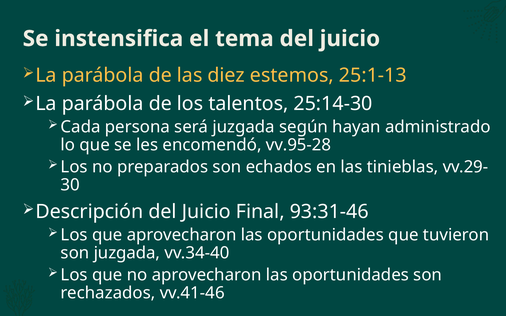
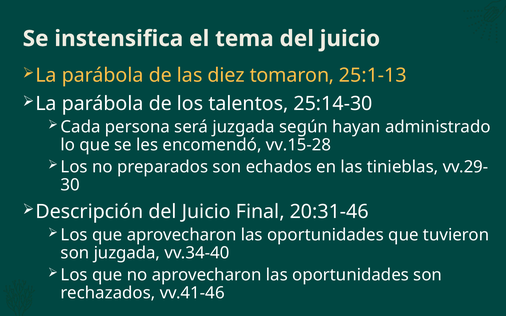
estemos: estemos -> tomaron (292, 75)
vv.95-28: vv.95-28 -> vv.15-28 (298, 145)
93:31-46: 93:31-46 -> 20:31-46 (329, 212)
